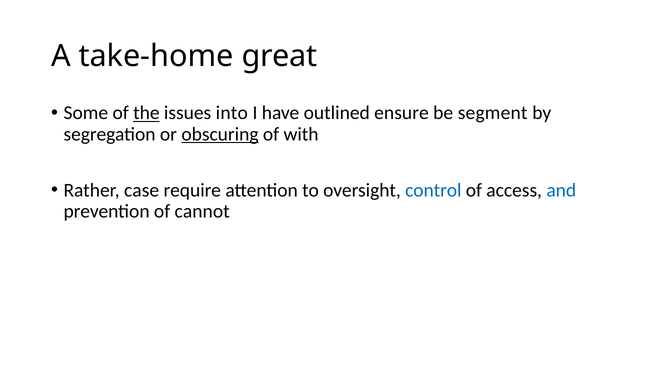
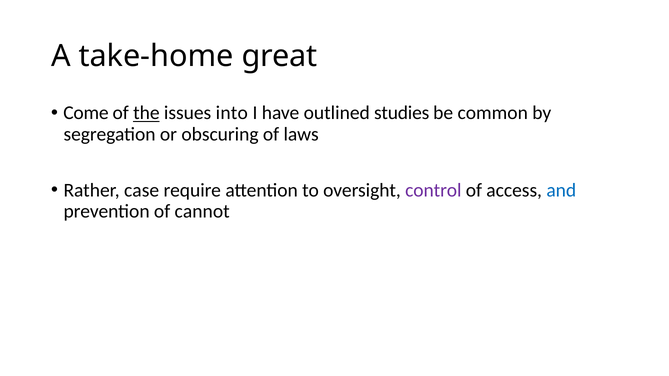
Some: Some -> Come (86, 113)
ensure: ensure -> studies (402, 113)
segment: segment -> common (493, 113)
obscuring underline: present -> none (220, 134)
with: with -> laws (301, 134)
control colour: blue -> purple (433, 190)
